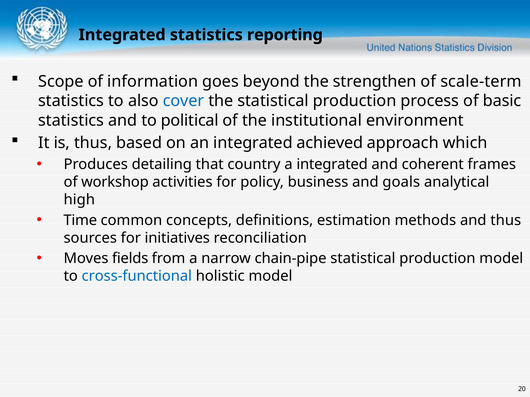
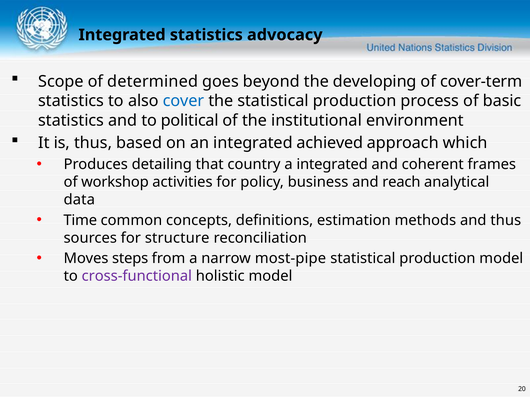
reporting: reporting -> advocacy (285, 35)
information: information -> determined (153, 82)
strengthen: strengthen -> developing (375, 82)
scale-term: scale-term -> cover-term (481, 82)
goals: goals -> reach (401, 182)
high: high -> data (79, 200)
initiatives: initiatives -> structure (177, 238)
fields: fields -> steps (130, 259)
chain-pipe: chain-pipe -> most-pipe (290, 259)
cross-functional colour: blue -> purple (137, 276)
